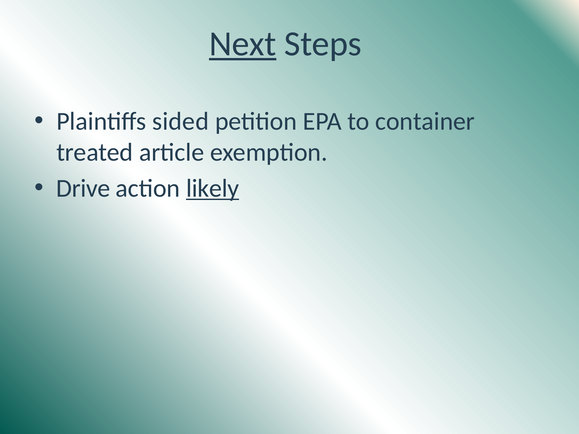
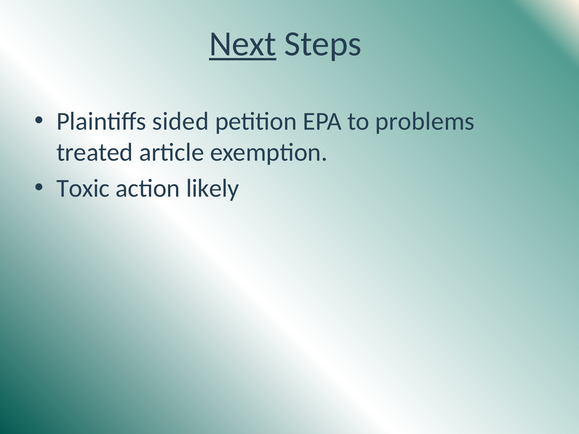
container: container -> problems (425, 121)
Drive: Drive -> Toxic (83, 188)
likely underline: present -> none (213, 188)
